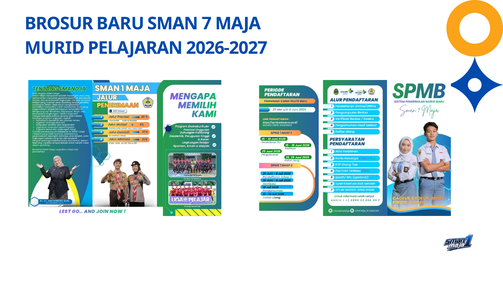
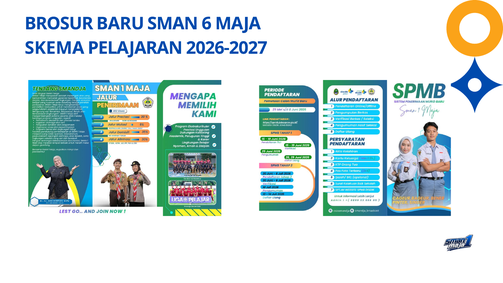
7: 7 -> 6 (207, 24)
MURID: MURID -> SKEMA (54, 48)
